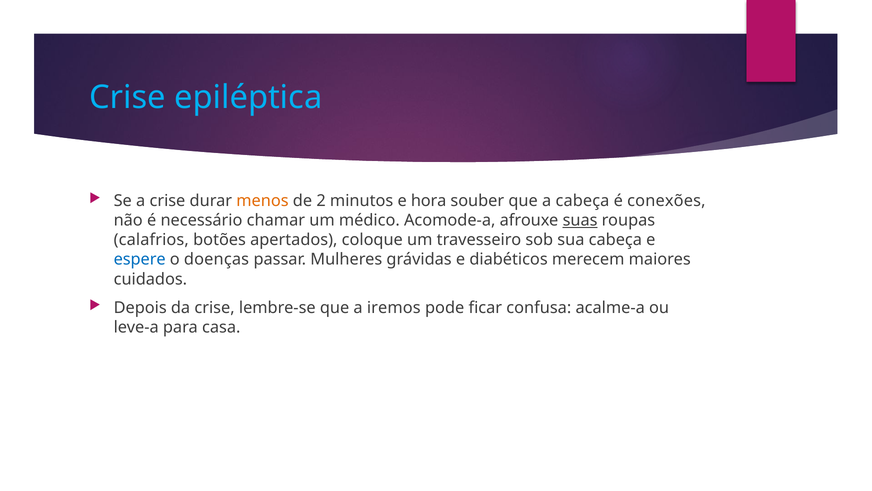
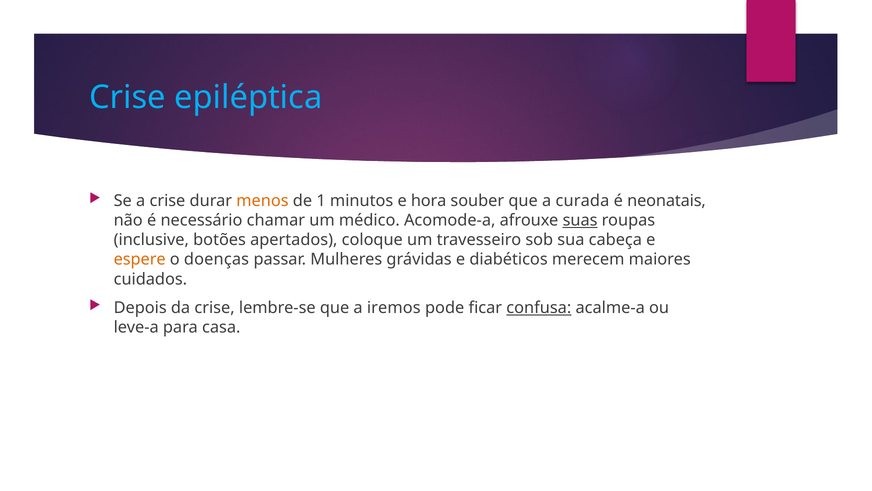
2: 2 -> 1 (321, 200)
a cabeça: cabeça -> curada (582, 200)
conexões: conexões -> neonatais (667, 200)
calafrios: calafrios -> inclusive (151, 240)
espere colour: blue -> orange (140, 259)
confusa underline: none -> present (539, 308)
